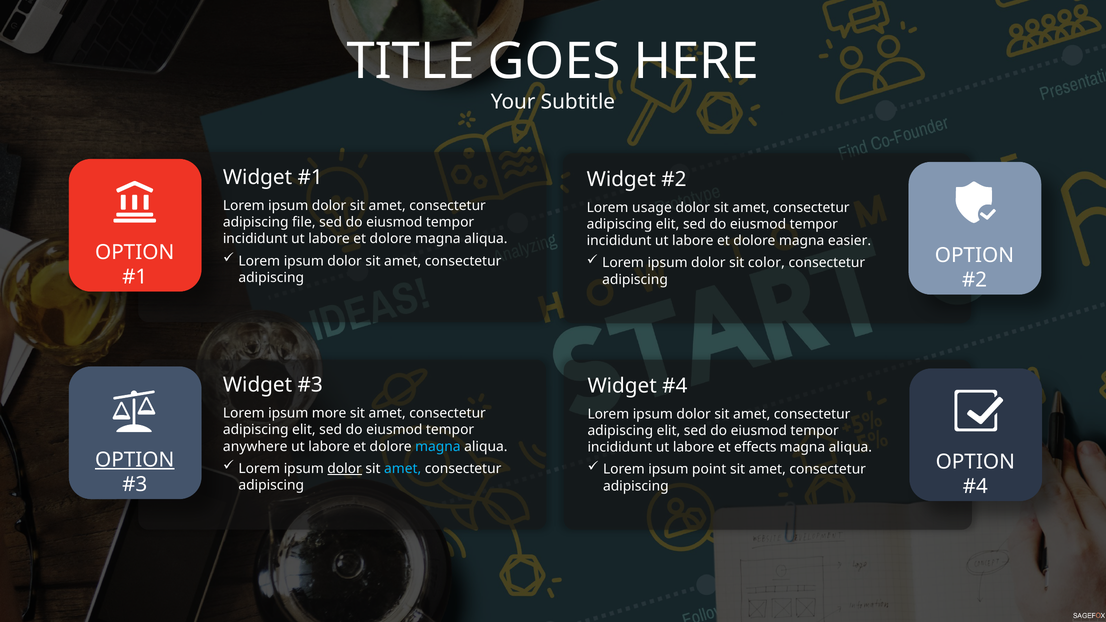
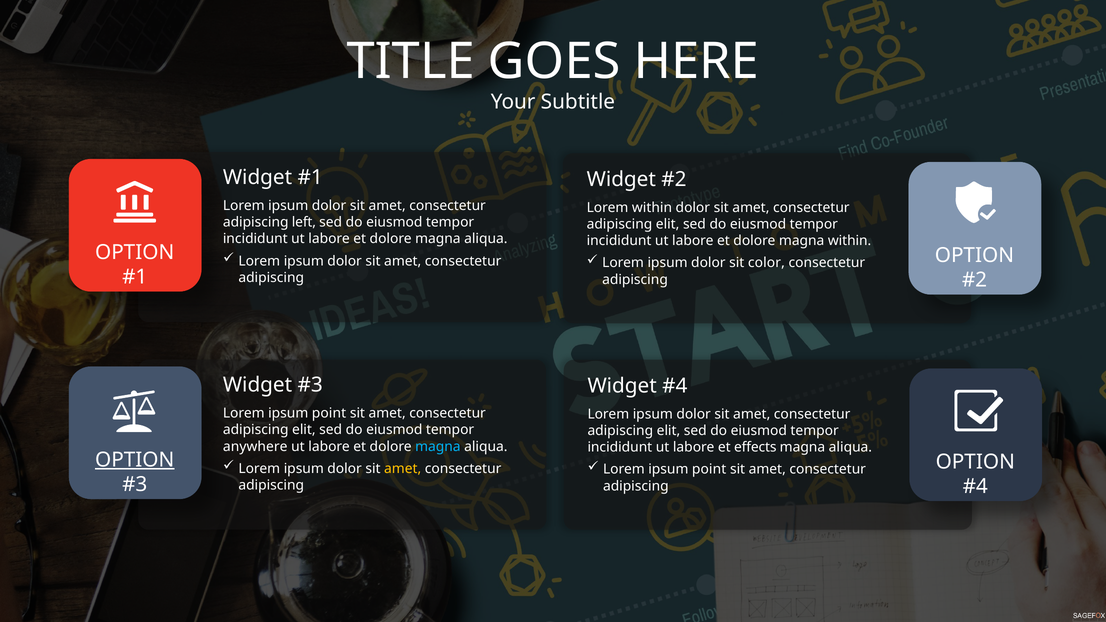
Lorem usage: usage -> within (652, 208)
file: file -> left (304, 222)
magna easier: easier -> within (850, 241)
more: more -> point (329, 413)
dolor underline: present -> none (345, 469)
amet colour: light blue -> yellow (403, 469)
